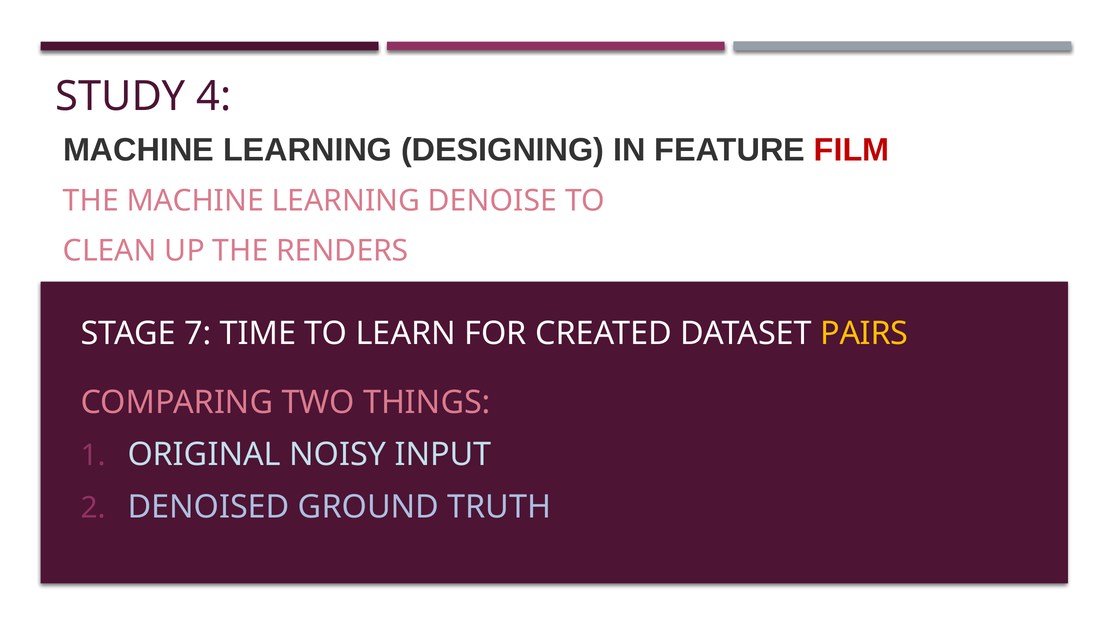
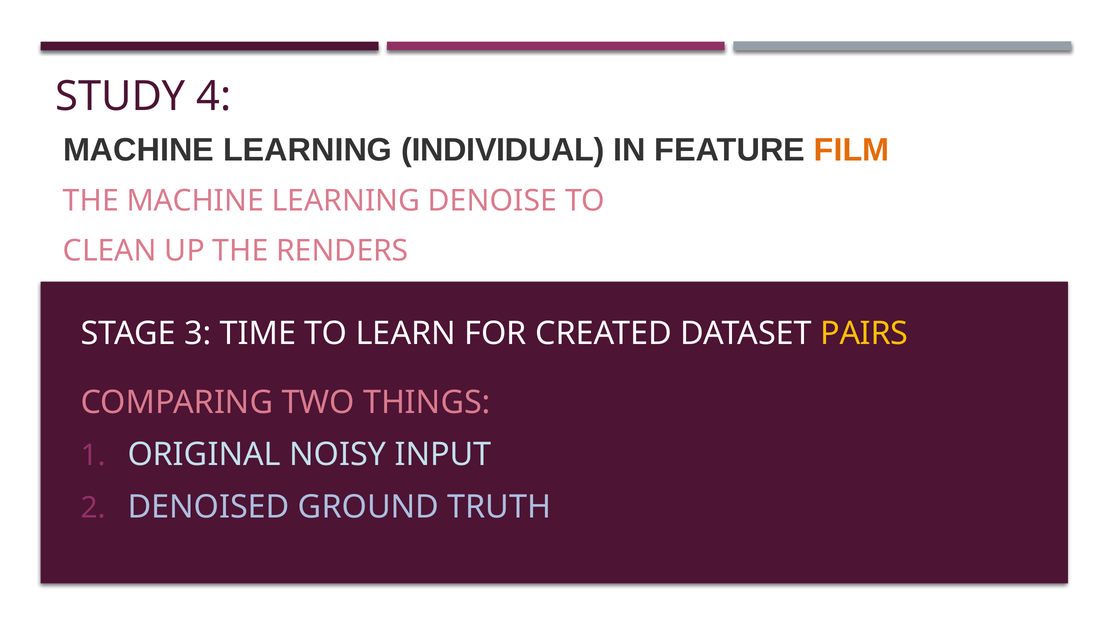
DESIGNING: DESIGNING -> INDIVIDUAL (503, 150)
FILM colour: red -> orange (852, 150)
7: 7 -> 3 (198, 333)
